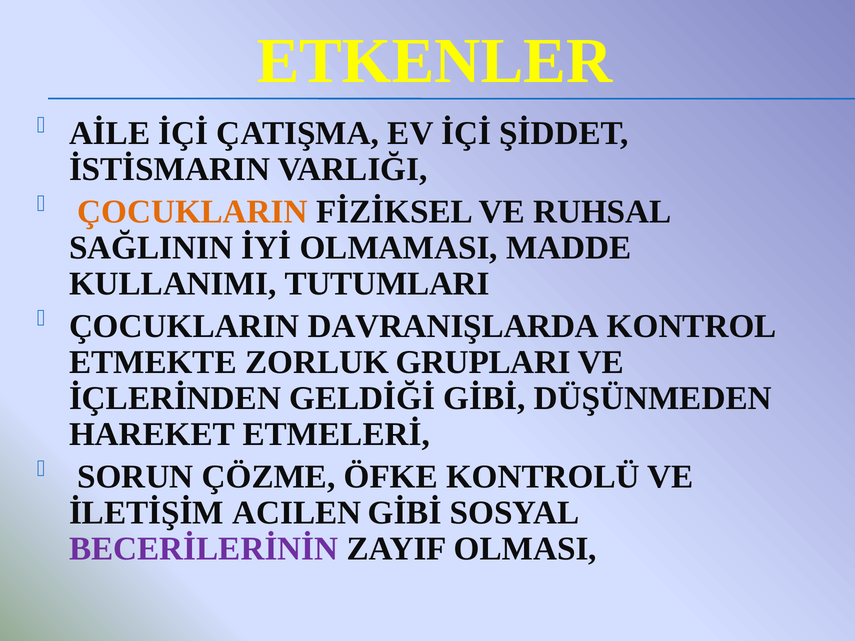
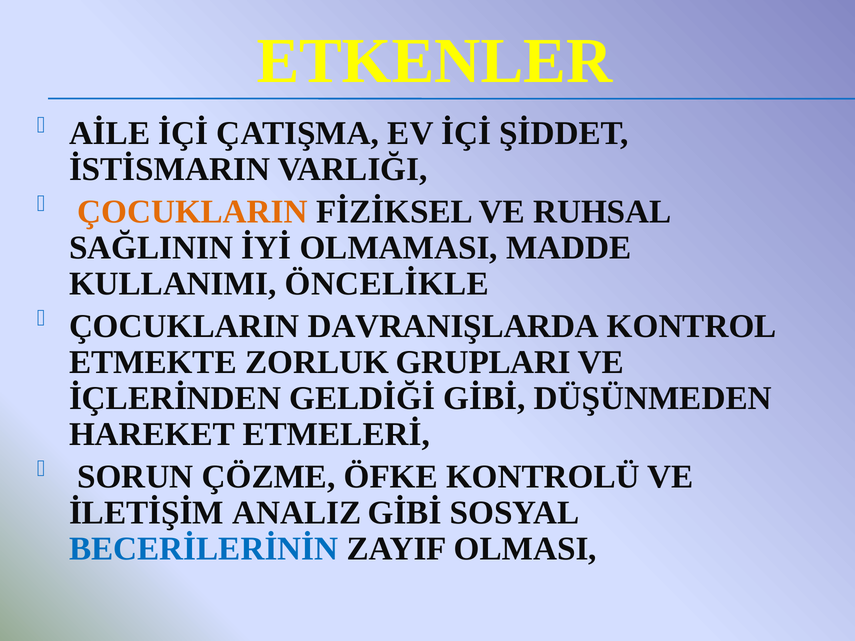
TUTUMLARI: TUTUMLARI -> ÖNCELİKLE (387, 284)
ACILEN: ACILEN -> ANALIZ (297, 513)
BECERİLERİNİN colour: purple -> blue (204, 549)
